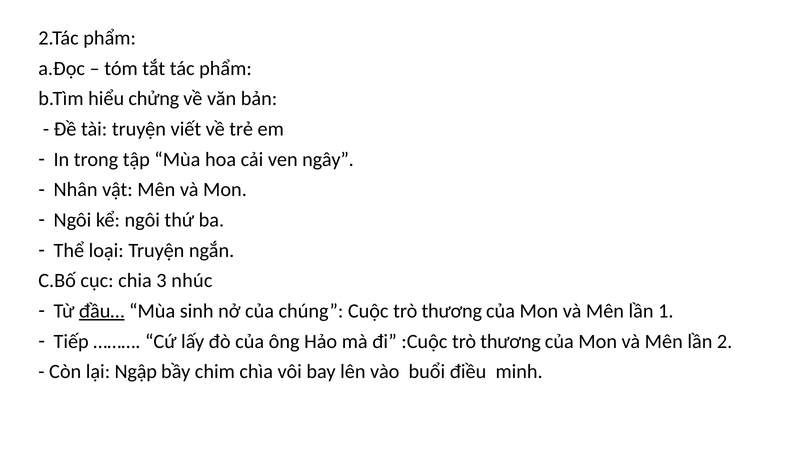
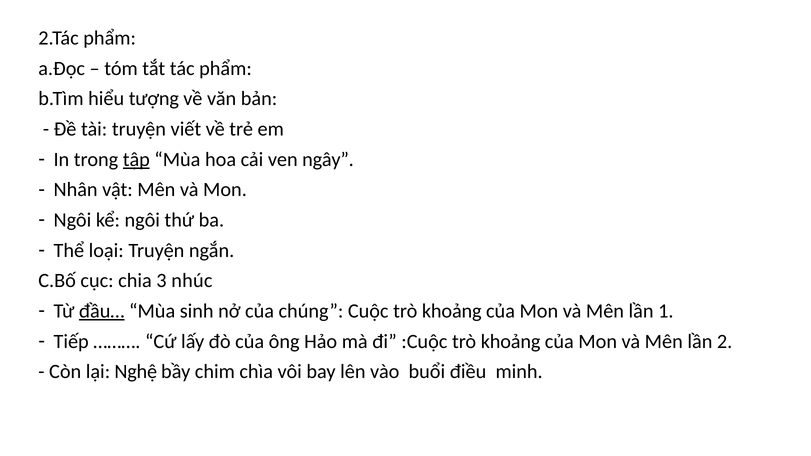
chửng: chửng -> tượng (154, 99)
tập underline: none -> present (136, 160)
Cuộc trò thương: thương -> khoảng (452, 311)
:Cuộc trò thương: thương -> khoảng (511, 342)
Ngập: Ngập -> Nghệ (136, 372)
